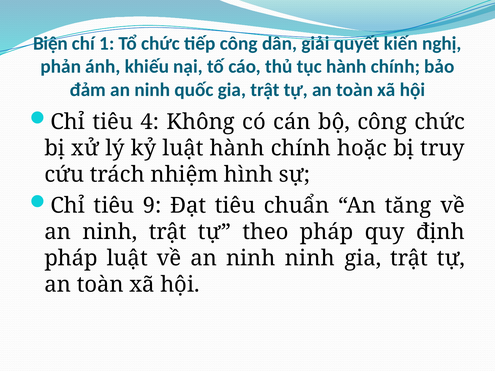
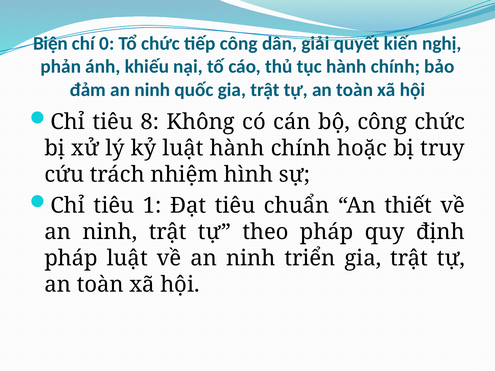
1: 1 -> 0 (107, 44)
4: 4 -> 8 (150, 122)
9: 9 -> 1 (152, 206)
tăng: tăng -> thiết (408, 206)
ninh ninh: ninh -> triển (310, 259)
